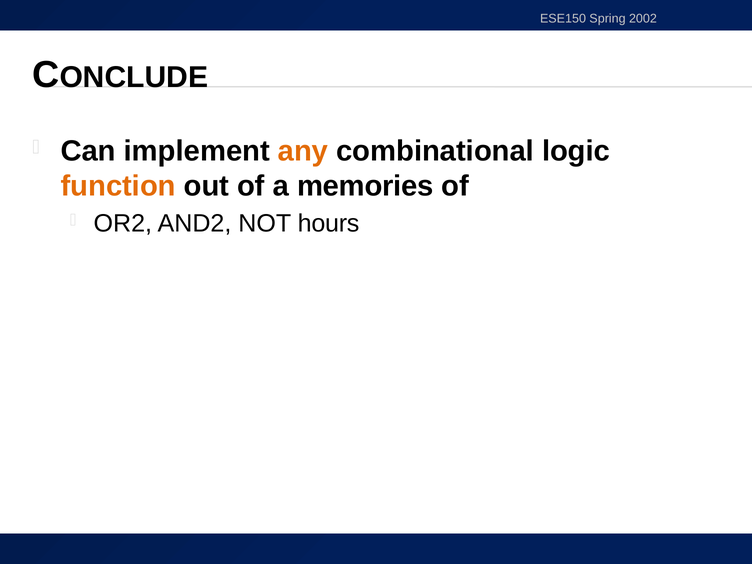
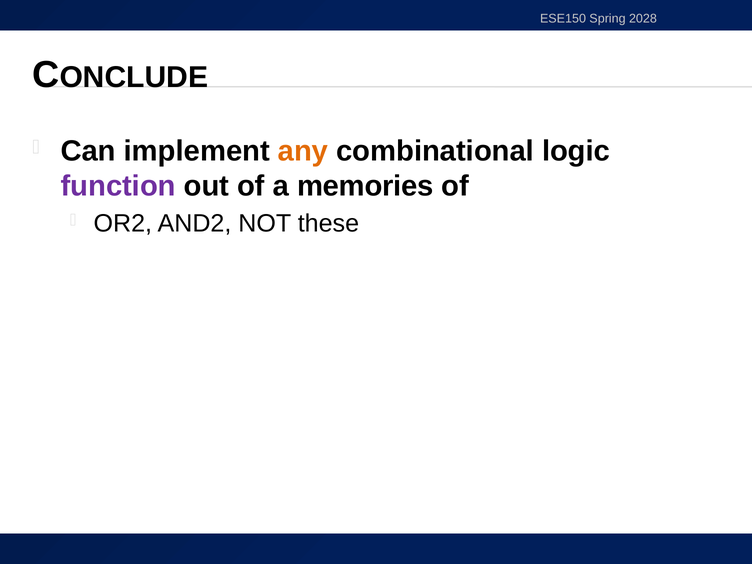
2002: 2002 -> 2028 (643, 18)
function colour: orange -> purple (118, 186)
hours: hours -> these (328, 224)
